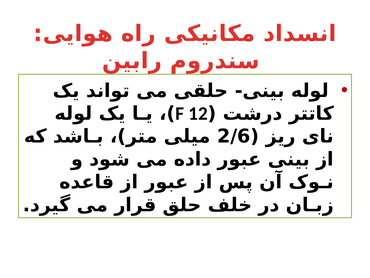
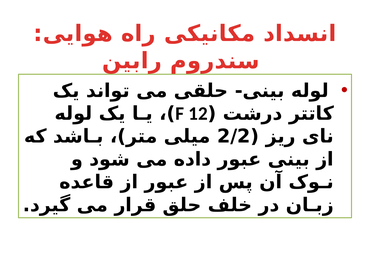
2/6: 2/6 -> 2/2 (234, 136)
